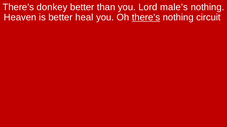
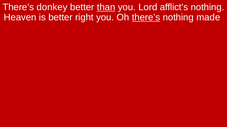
than underline: none -> present (106, 7)
male’s: male’s -> afflict’s (174, 7)
heal: heal -> right (84, 17)
circuit: circuit -> made (208, 17)
